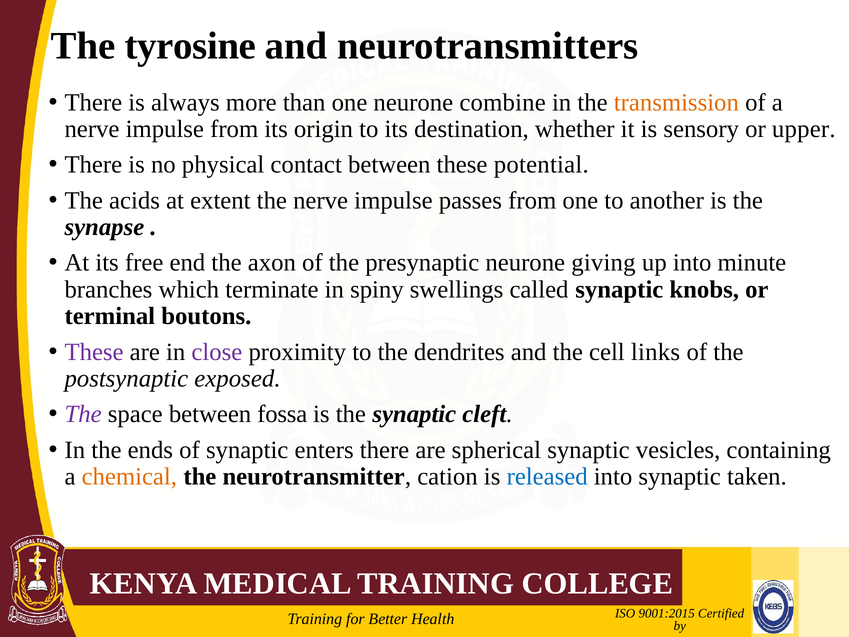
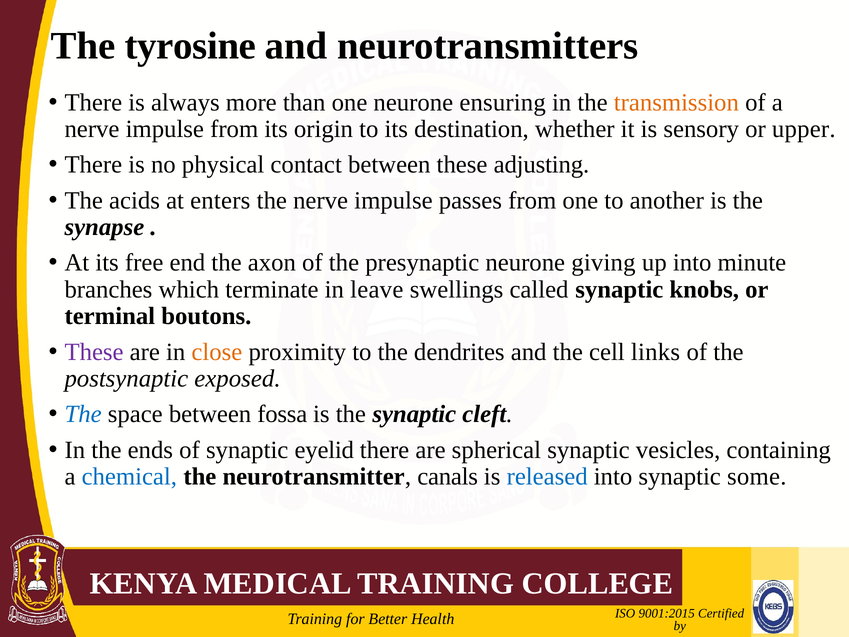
combine: combine -> ensuring (503, 102)
potential: potential -> adjusting (541, 165)
extent: extent -> enters (220, 200)
spiny: spiny -> leave (377, 289)
close colour: purple -> orange (217, 352)
The colour: purple -> blue (83, 414)
enters: enters -> eyelid (324, 450)
chemical colour: orange -> blue (129, 476)
cation: cation -> canals (448, 476)
taken: taken -> some (757, 476)
